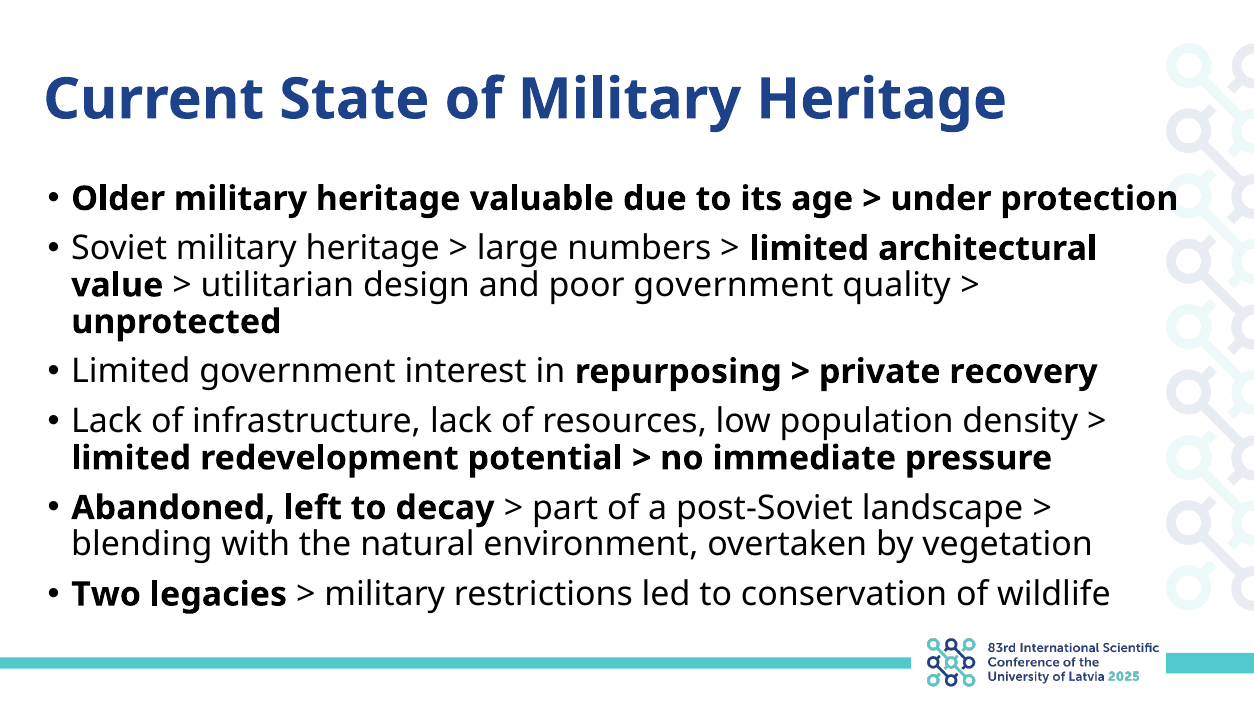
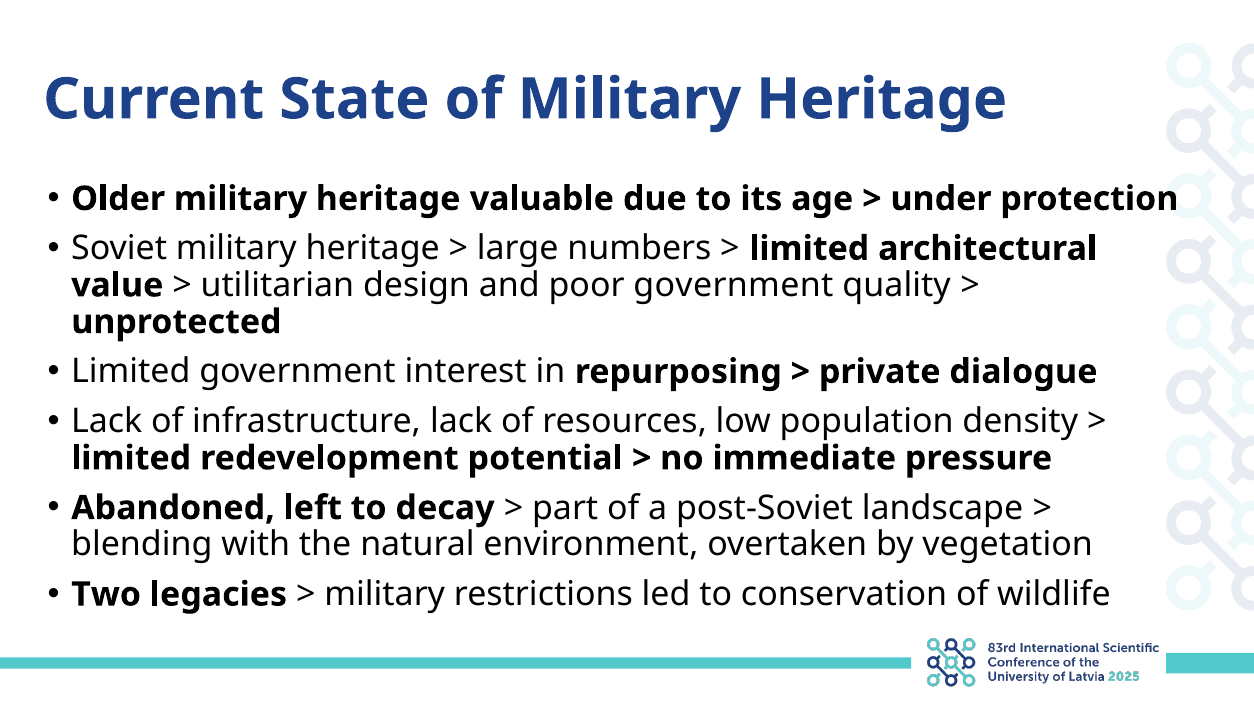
recovery: recovery -> dialogue (1023, 371)
